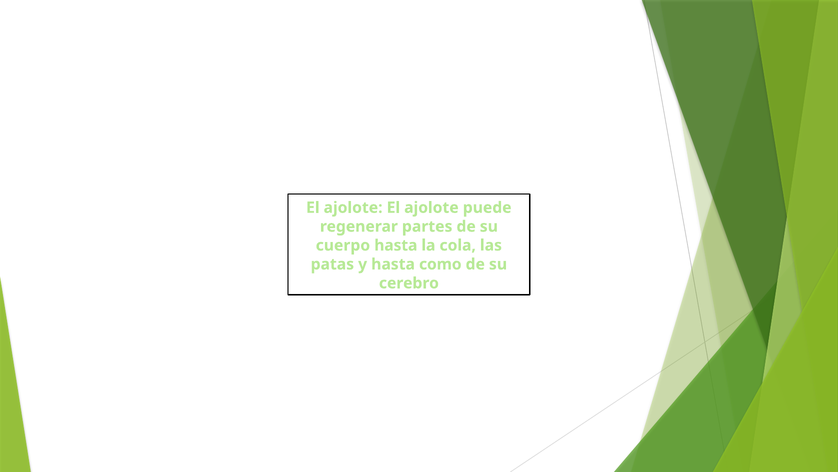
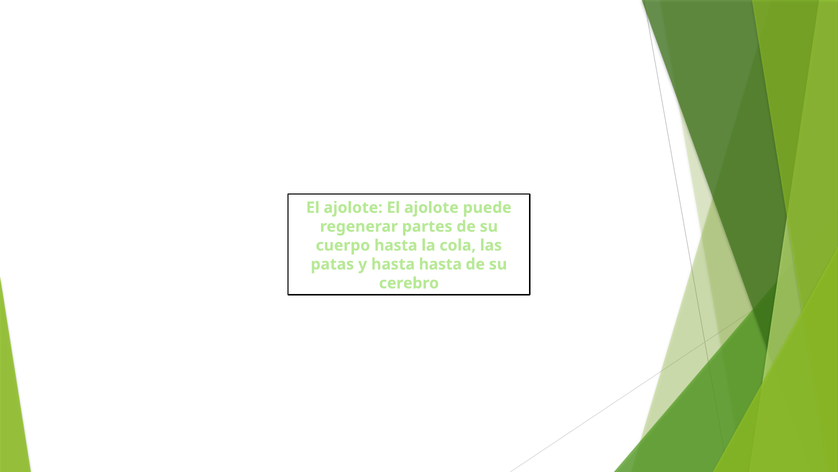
hasta como: como -> hasta (440, 264)
